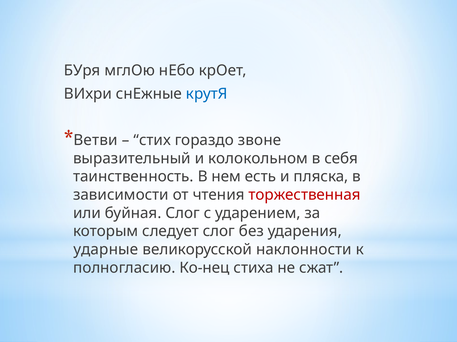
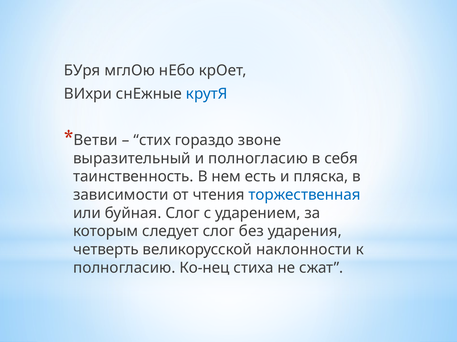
и колокольном: колокольном -> полногласию (258, 159)
торжественная colour: red -> blue (305, 195)
ударные: ударные -> четверть (106, 250)
